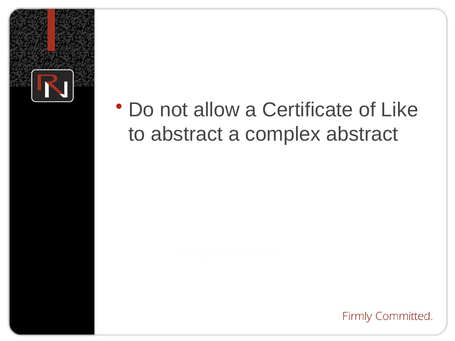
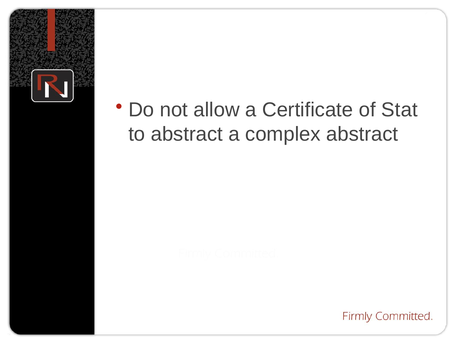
Like: Like -> Stat (400, 110)
